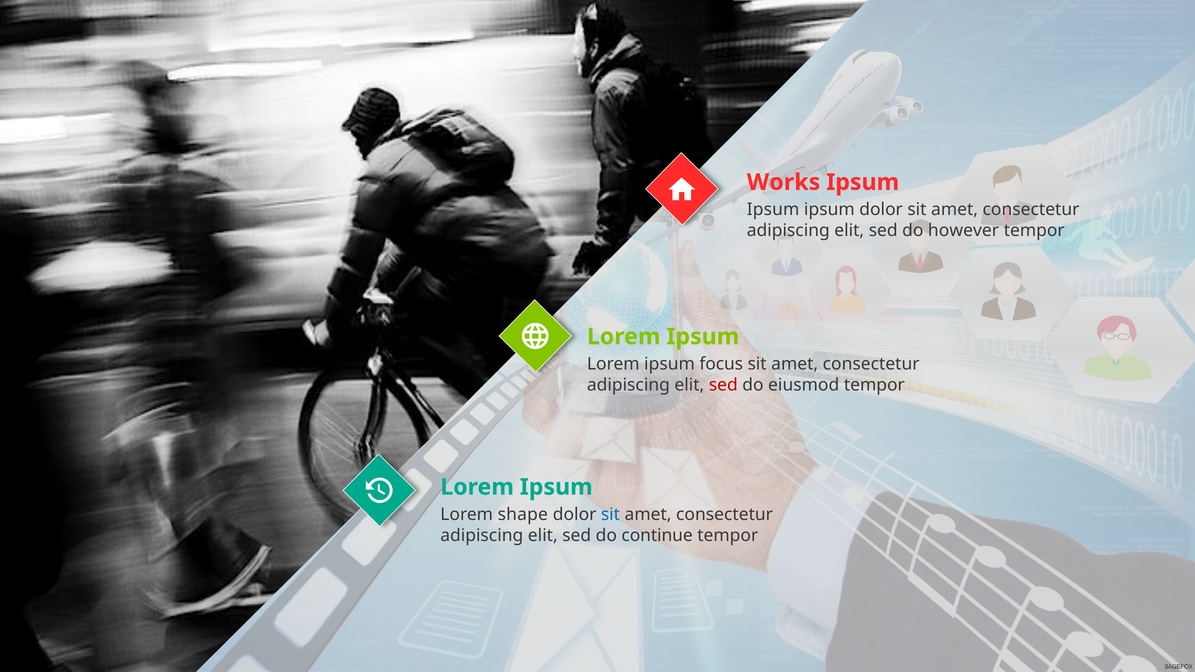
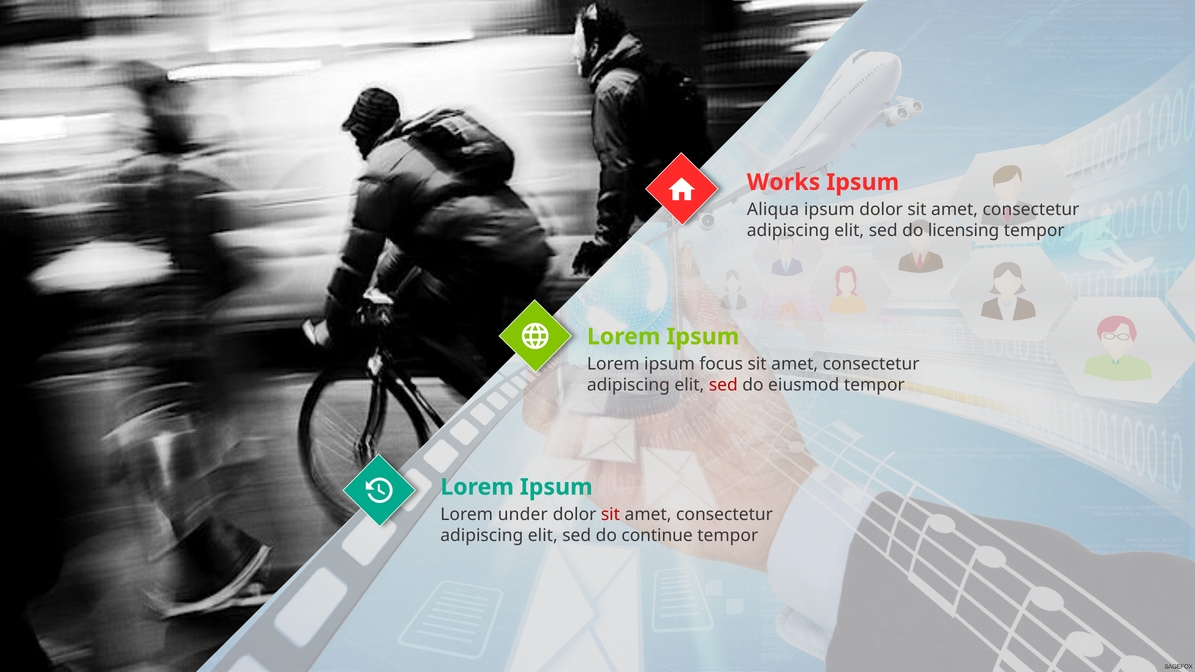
Ipsum: Ipsum -> Aliqua (773, 210)
however: however -> licensing (964, 231)
shape: shape -> under (523, 515)
sit colour: blue -> red (610, 515)
